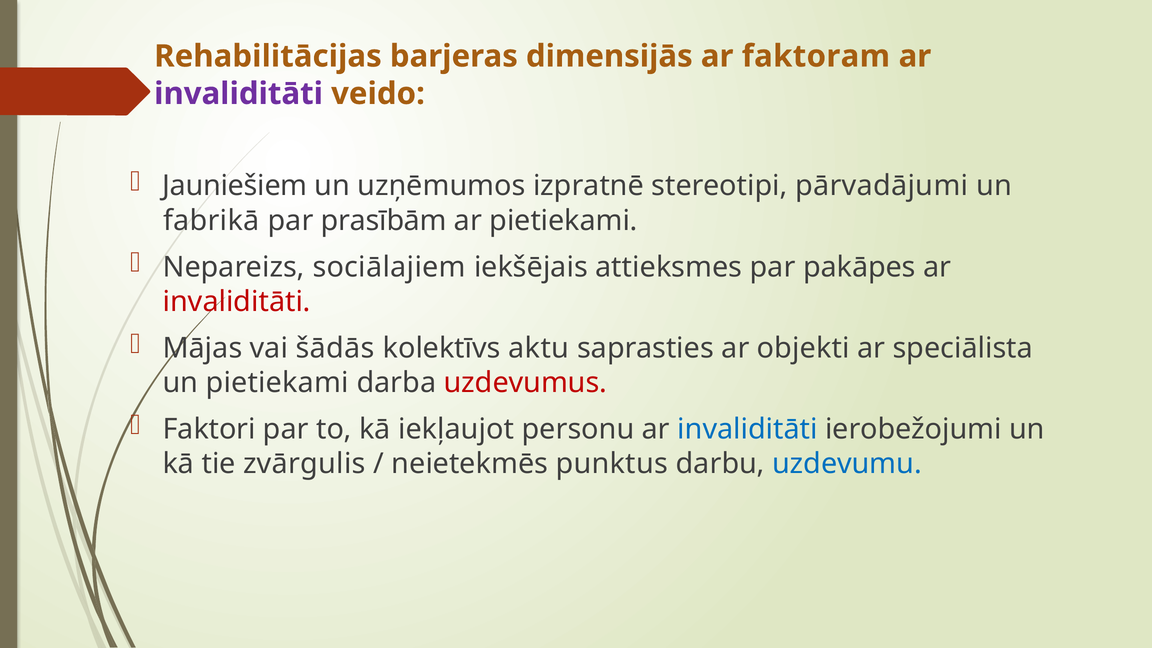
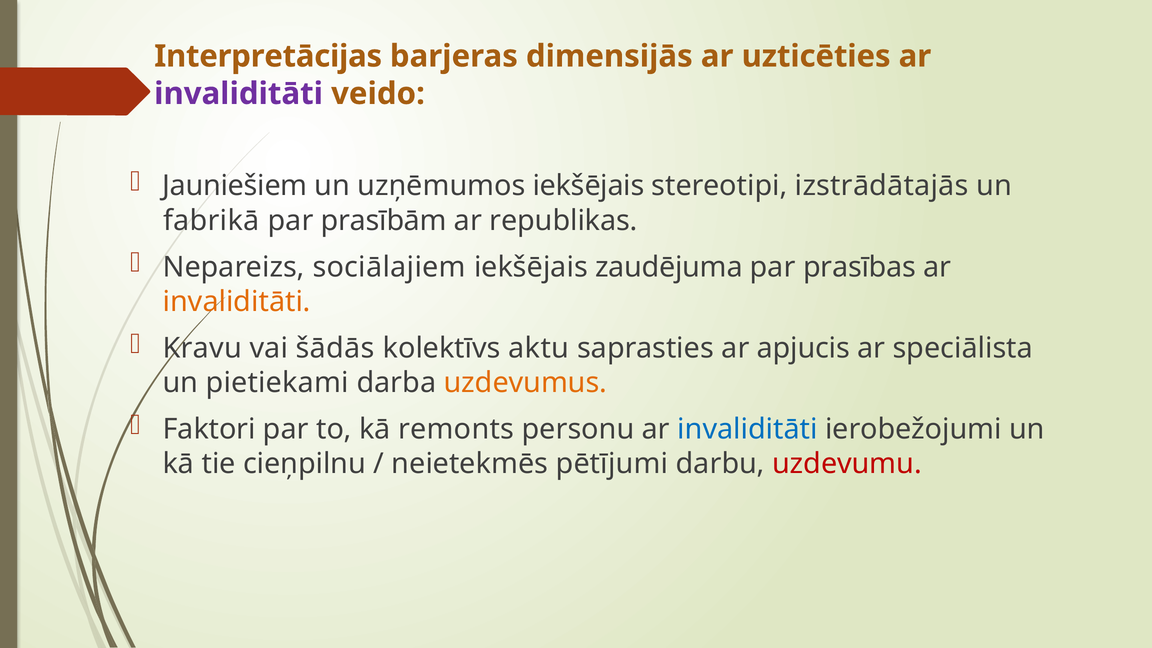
Rehabilitācijas: Rehabilitācijas -> Interpretācijas (268, 56)
faktoram: faktoram -> uzticēties (816, 56)
uzņēmumos izpratnē: izpratnē -> iekšējais (589, 186)
pārvadājumi: pārvadājumi -> izstrādātajās (882, 186)
ar pietiekami: pietiekami -> republikas (564, 221)
attieksmes: attieksmes -> zaudējuma (669, 267)
pakāpes: pakāpes -> prasības (859, 267)
invaliditāti colour: red -> orange (237, 302)
Mājas: Mājas -> Kravu (202, 348)
objekti: objekti -> apjucis (803, 348)
uzdevumus colour: red -> orange (525, 383)
iekļaujot: iekļaujot -> remonts (456, 429)
zvārgulis: zvārgulis -> cieņpilnu (304, 464)
punktus: punktus -> pētījumi (612, 464)
uzdevumu colour: blue -> red (847, 464)
